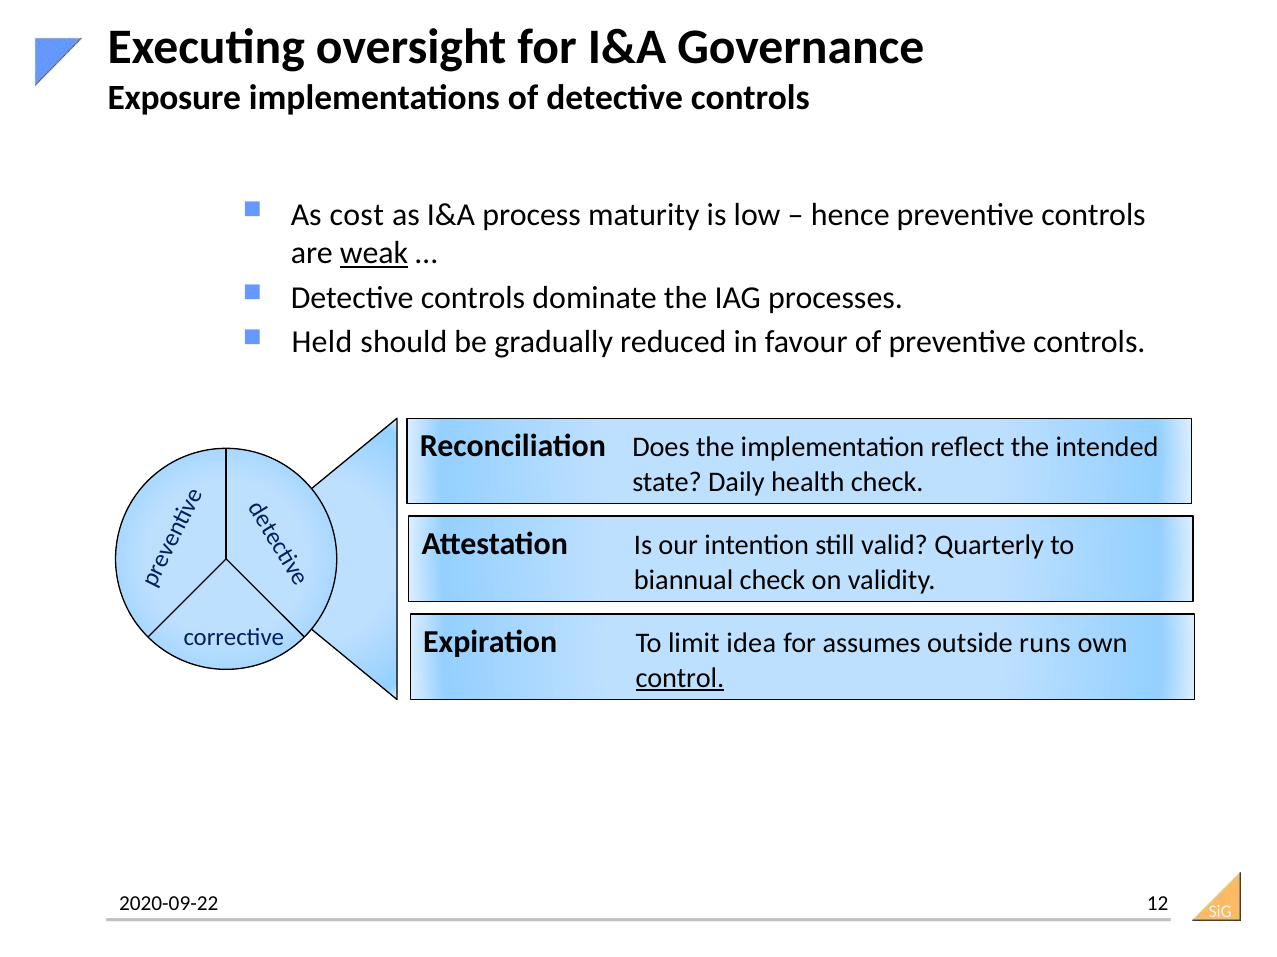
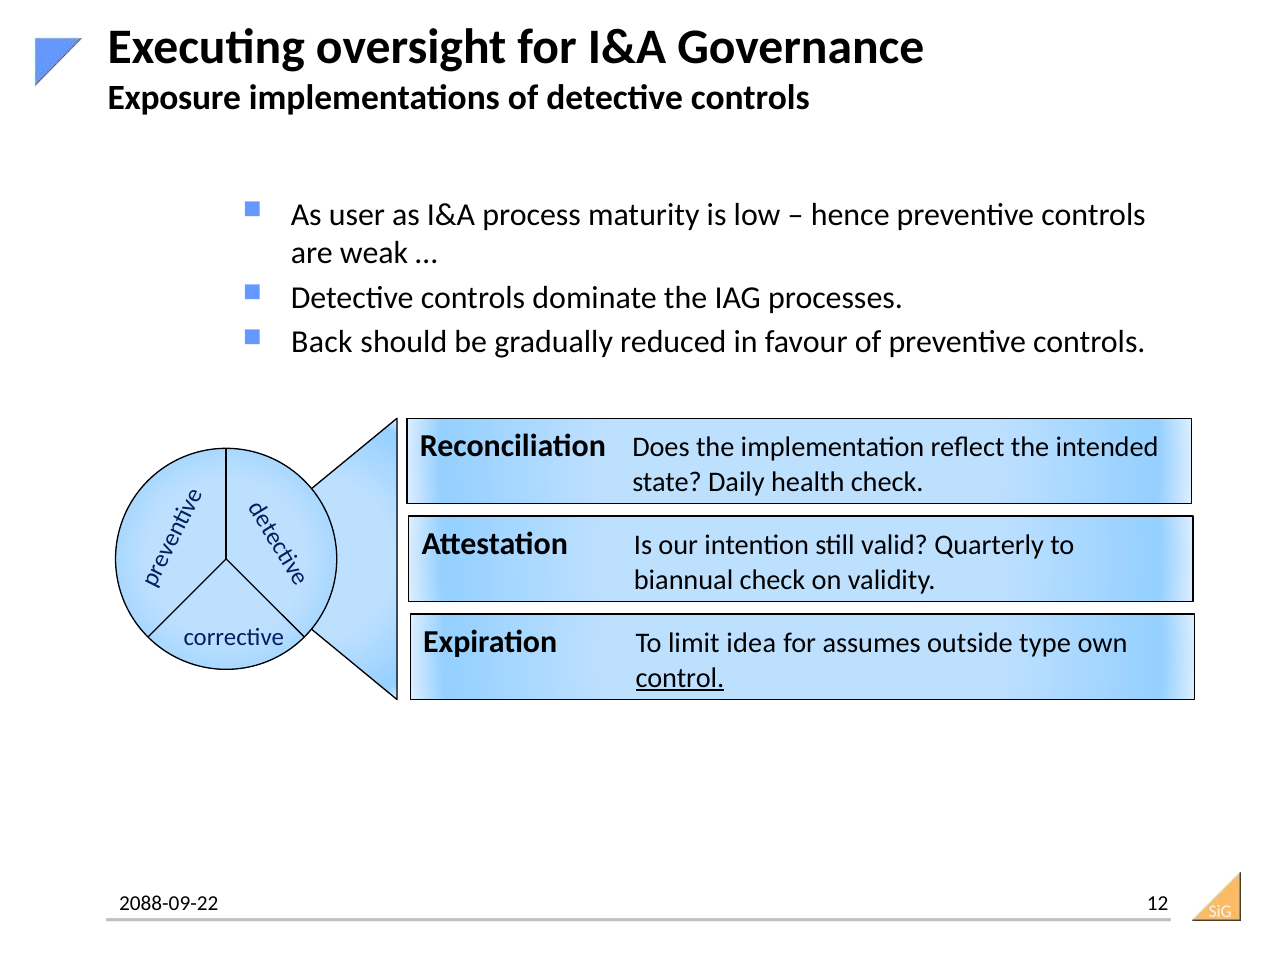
cost: cost -> user (357, 215)
weak underline: present -> none (374, 253)
Held: Held -> Back (322, 343)
runs: runs -> type (1045, 644)
2020-09-22: 2020-09-22 -> 2088-09-22 (169, 904)
